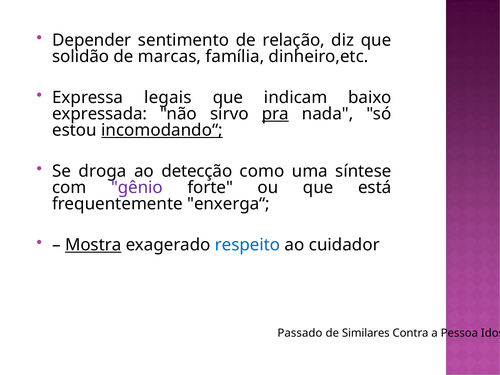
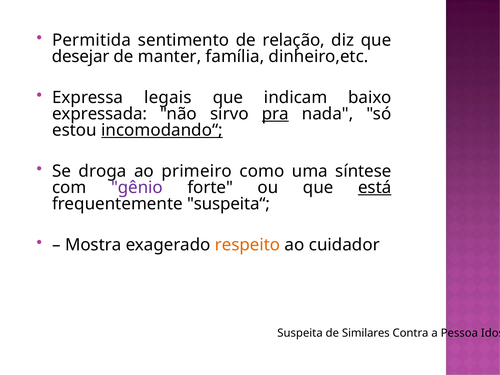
Depender: Depender -> Permitida (92, 40)
solidão: solidão -> desejar (81, 57)
marcas: marcas -> manter (170, 57)
detecção: detecção -> primeiro (197, 171)
está underline: none -> present (375, 188)
enxerga“: enxerga“ -> suspeita“ (229, 204)
Mostra underline: present -> none (93, 245)
respeito colour: blue -> orange (248, 245)
Passado: Passado -> Suspeita (300, 333)
